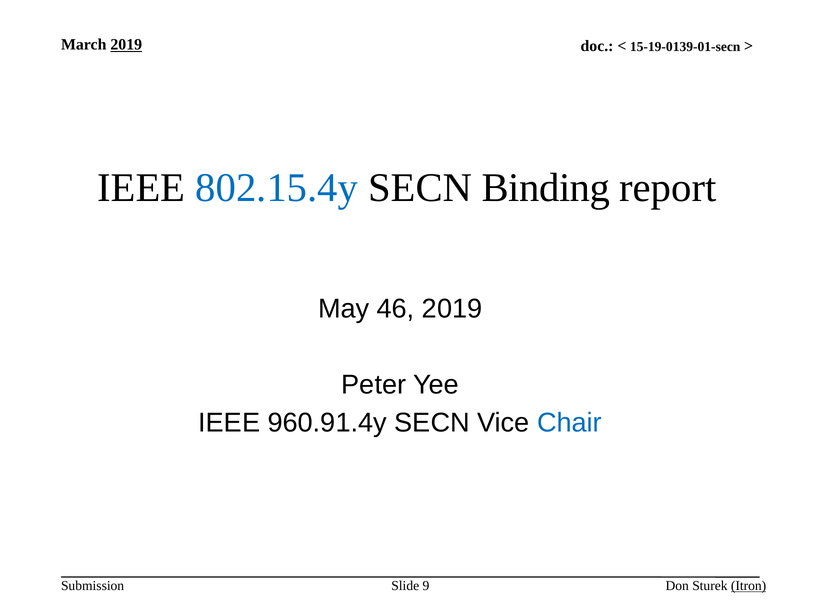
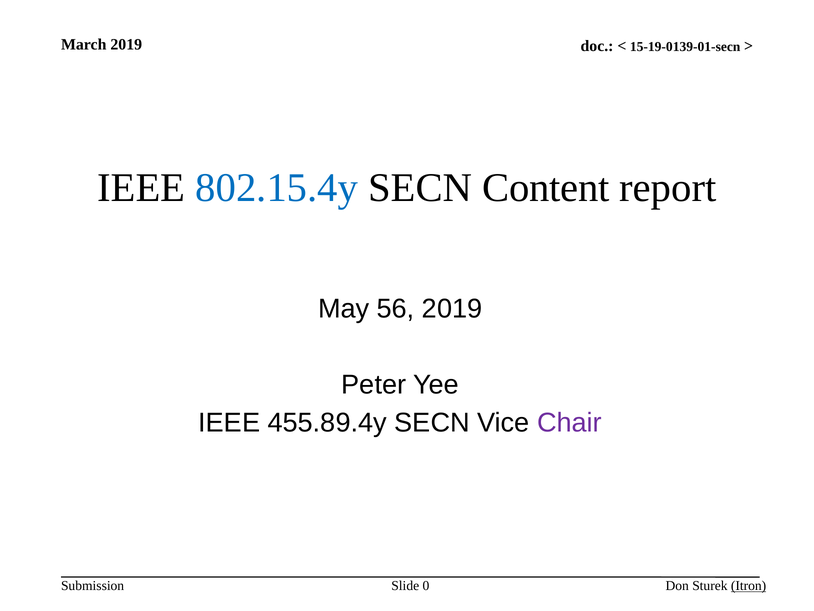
2019 underline: present -> none (126, 44)
Binding: Binding -> Content (546, 188)
46: 46 -> 56 (396, 308)
960.91.4y: 960.91.4y -> 455.89.4y (327, 422)
Chair colour: blue -> purple (569, 422)
9: 9 -> 0 (426, 586)
